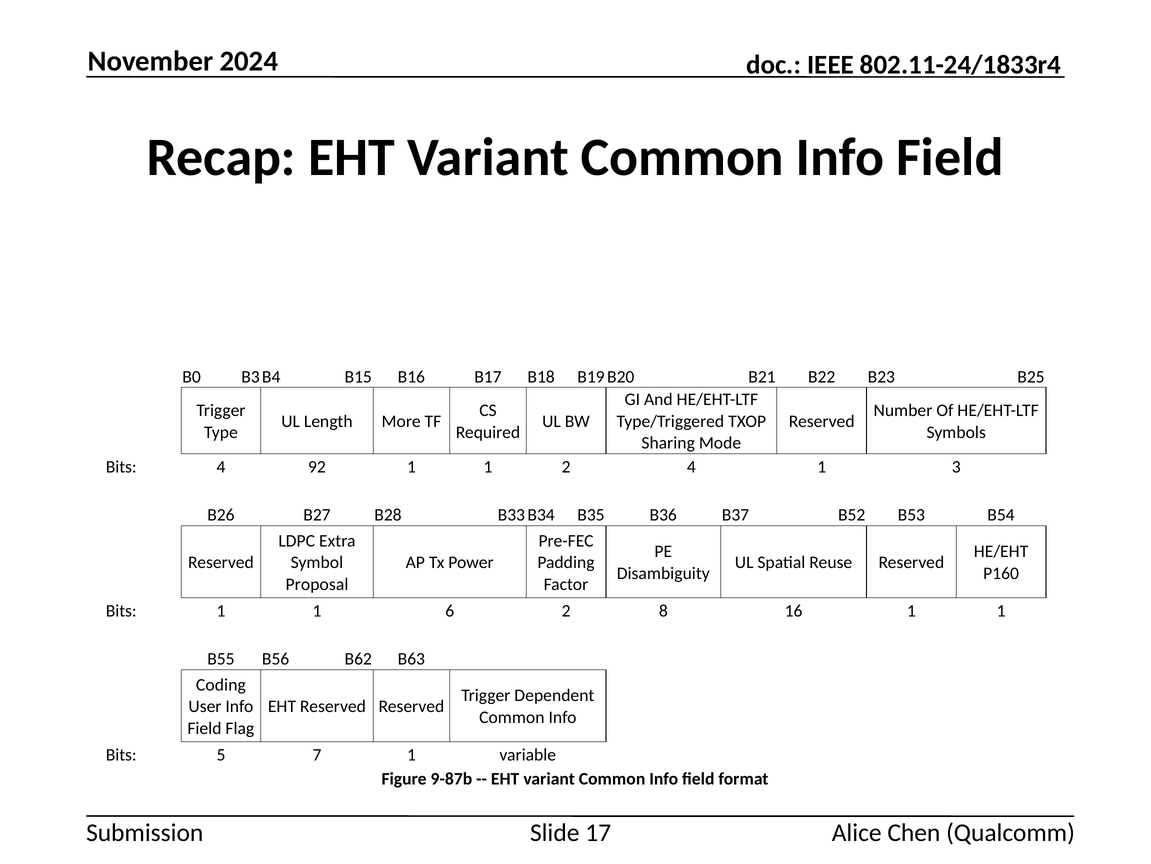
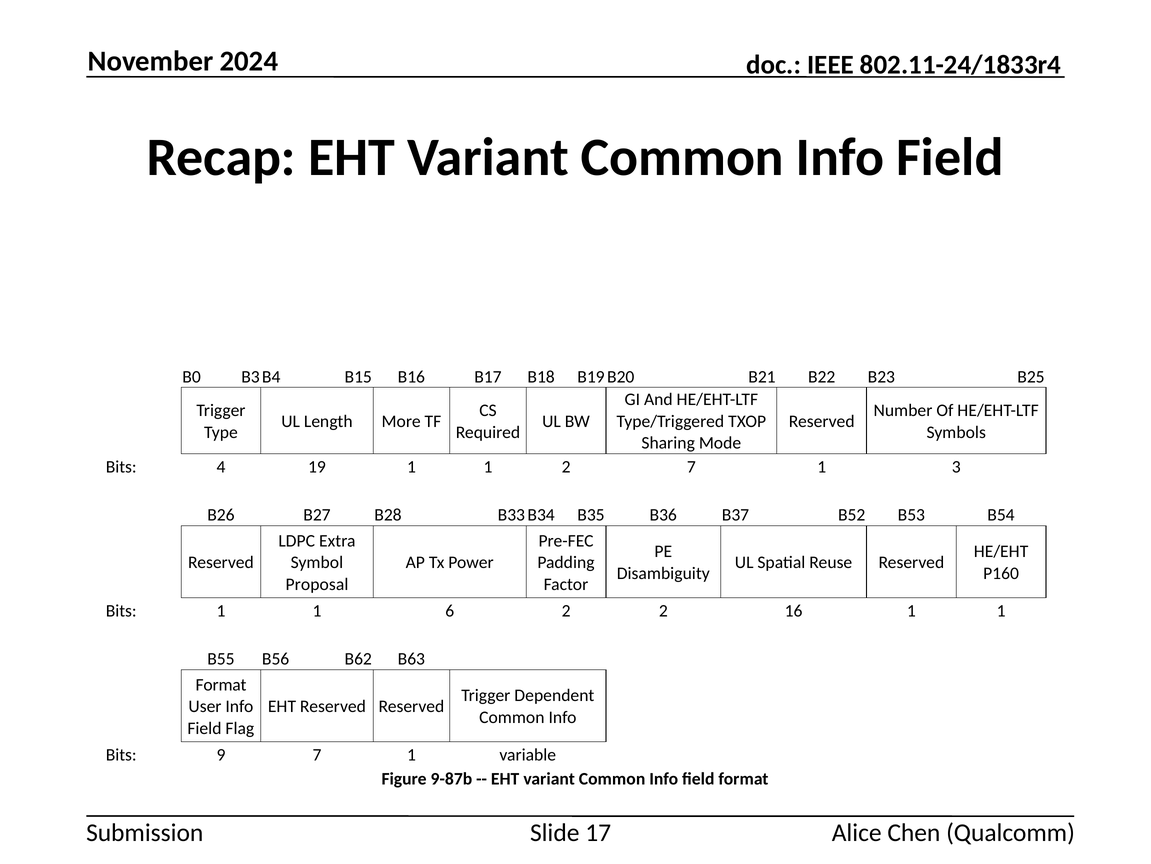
92: 92 -> 19 (317, 467)
2 4: 4 -> 7 (691, 467)
2 8: 8 -> 2 (663, 611)
Coding: Coding -> Format (221, 684)
5: 5 -> 9 (221, 754)
